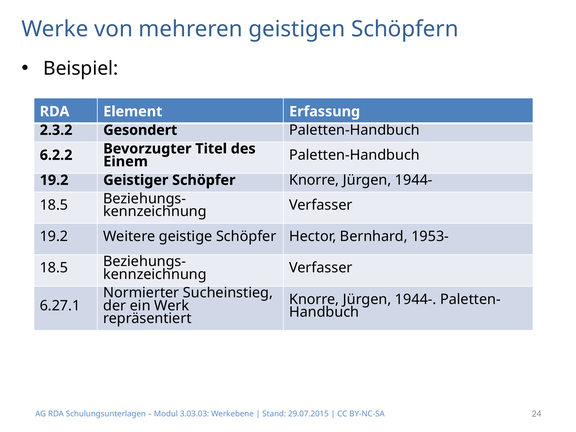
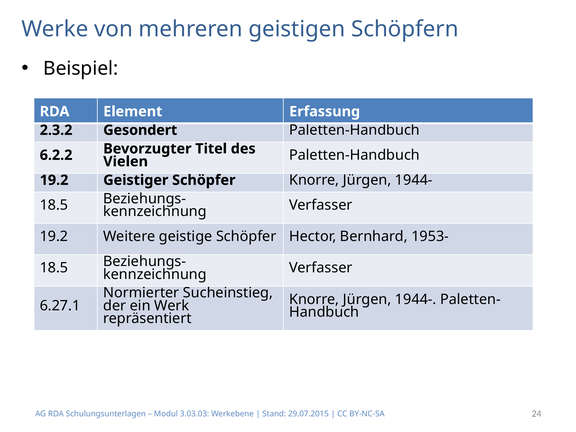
Einem: Einem -> Vielen (126, 162)
